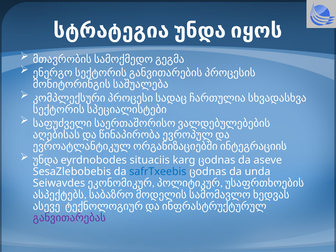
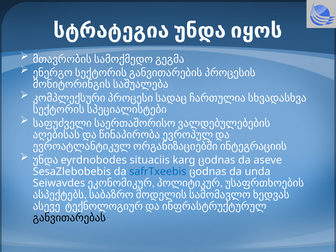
განვითარებას colour: purple -> black (69, 218)
